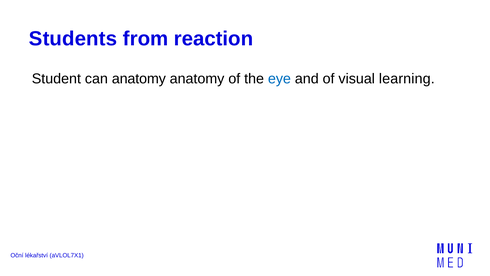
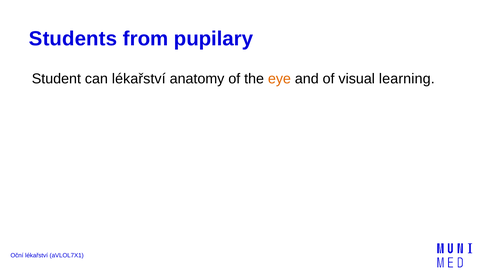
reaction: reaction -> pupilary (214, 39)
can anatomy: anatomy -> lékařství (139, 79)
eye colour: blue -> orange (279, 79)
